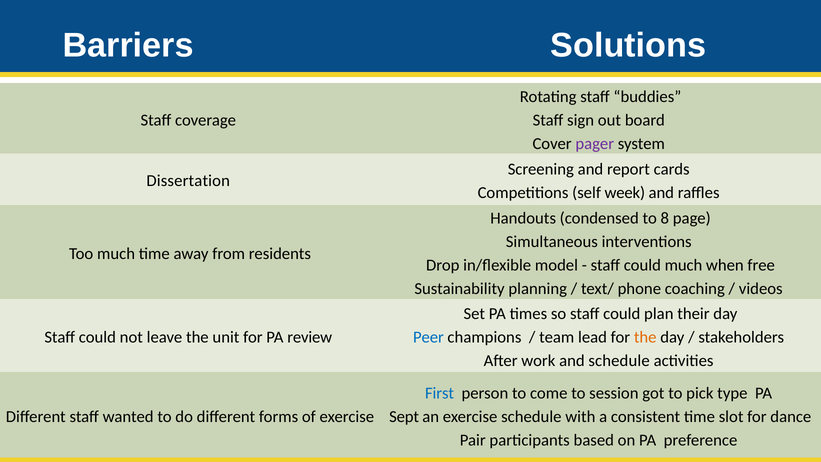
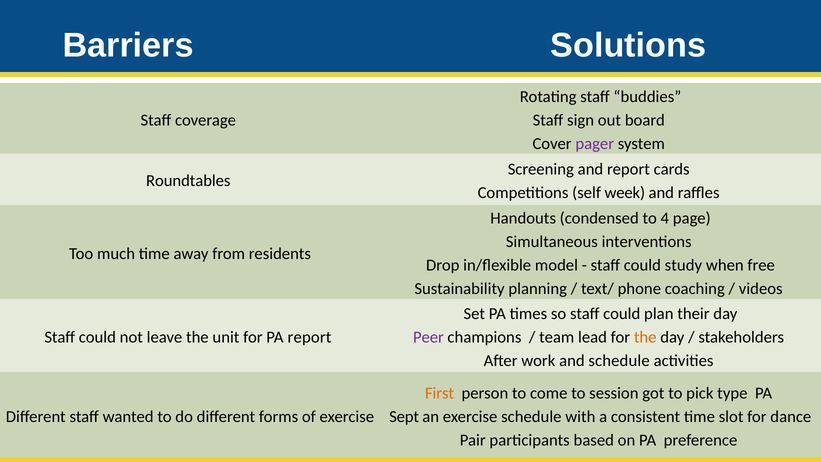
Dissertation: Dissertation -> Roundtables (188, 181)
8: 8 -> 4 (665, 218)
could much: much -> study (683, 265)
PA review: review -> report (310, 337)
Peer colour: blue -> purple (428, 337)
First colour: blue -> orange (440, 393)
